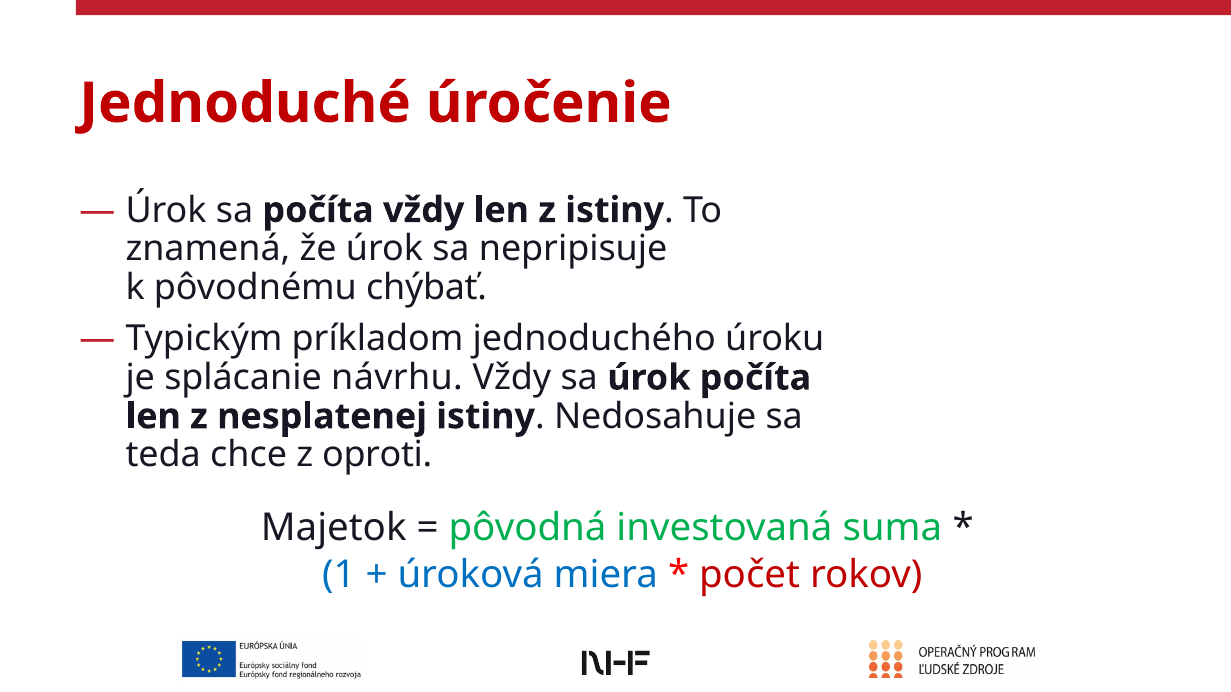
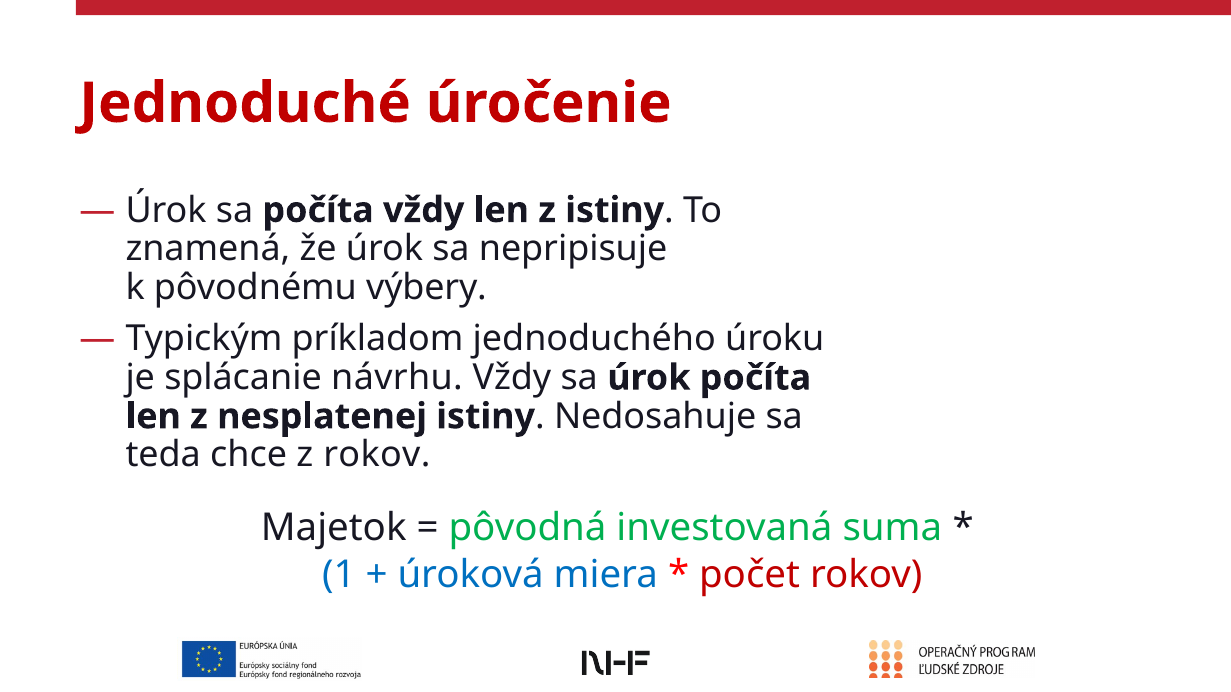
chýbať: chýbať -> výbery (427, 288)
z oproti: oproti -> rokov (377, 455)
